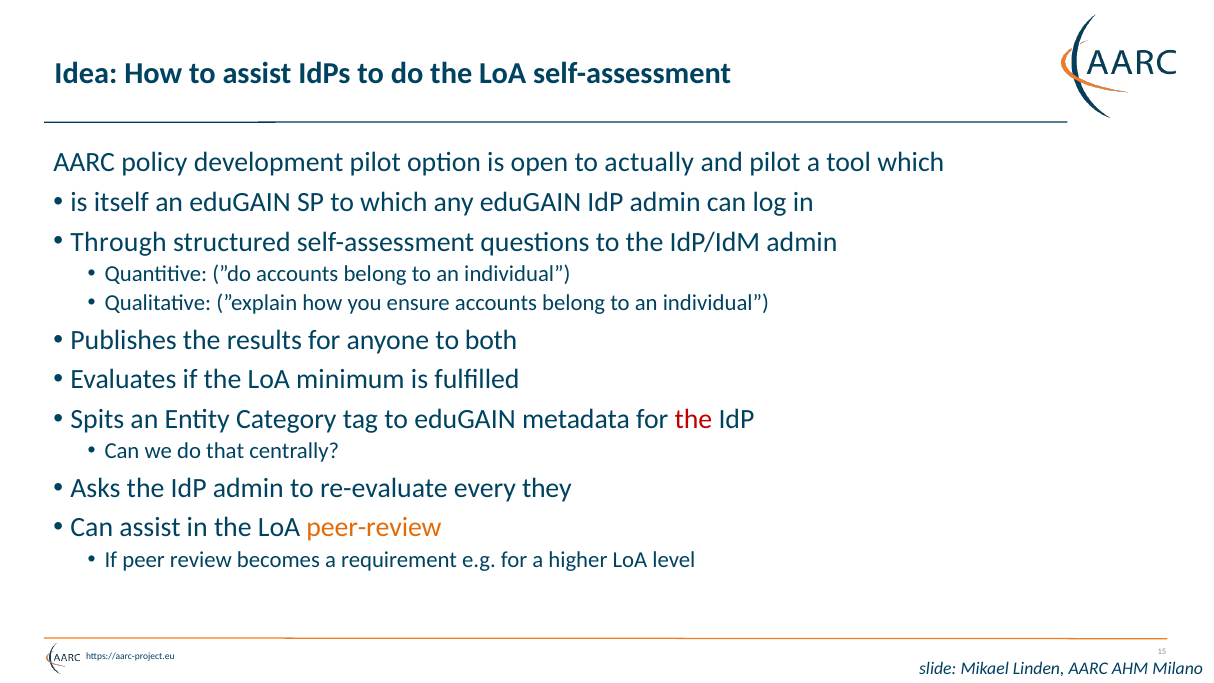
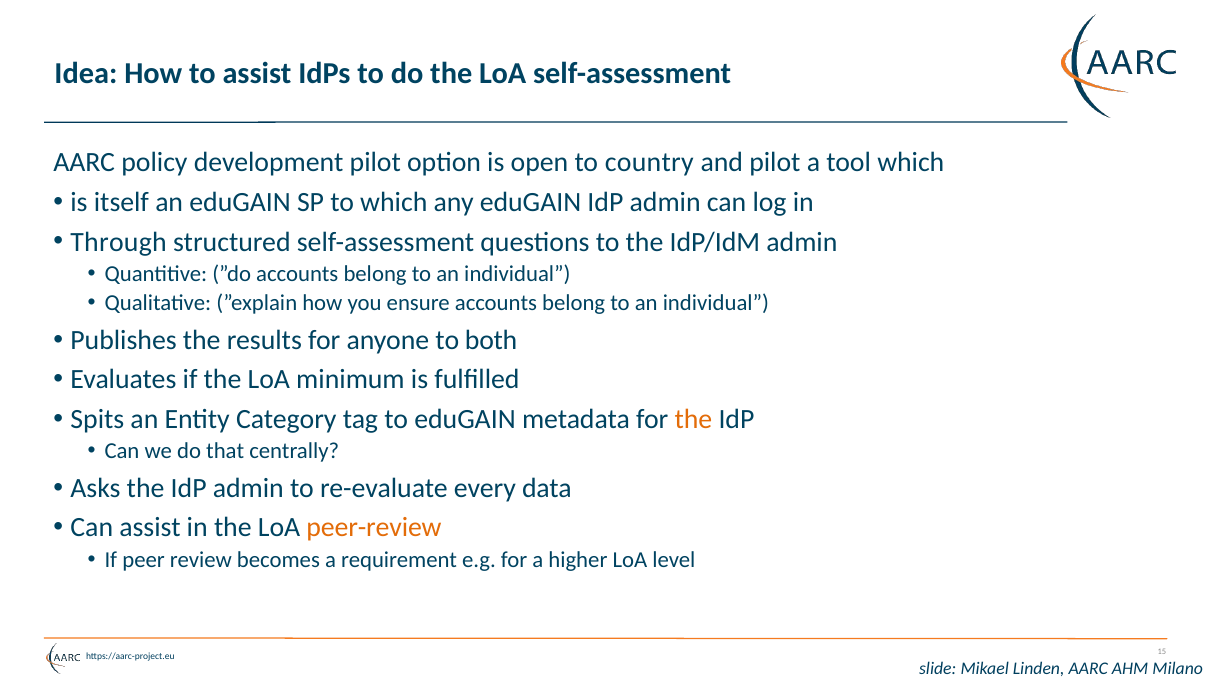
actually: actually -> country (649, 163)
the colour: red -> orange (693, 419)
they: they -> data (547, 488)
